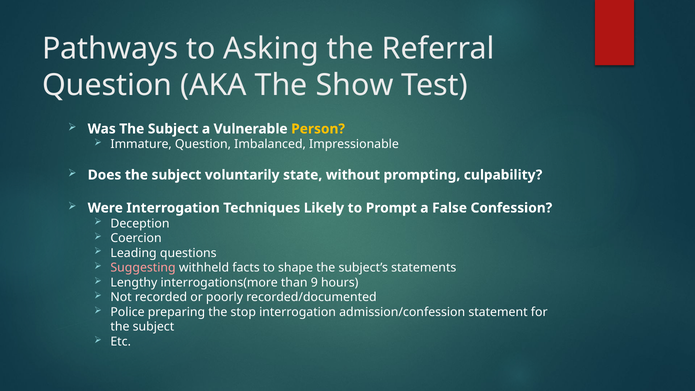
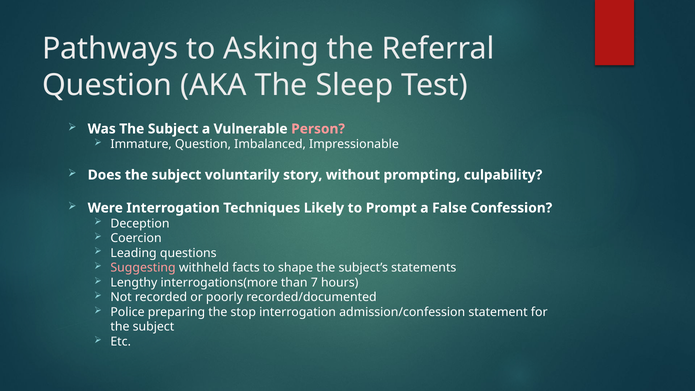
Show: Show -> Sleep (354, 85)
Person colour: yellow -> pink (318, 129)
state: state -> story (303, 175)
9: 9 -> 7 (314, 283)
